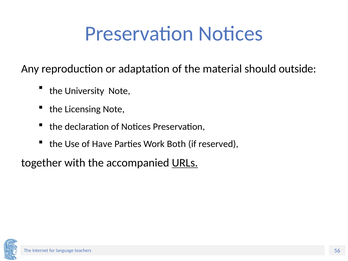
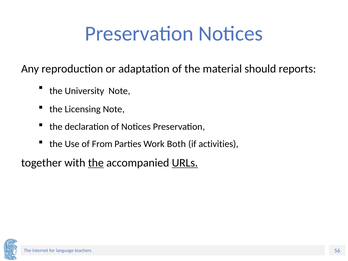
outside: outside -> reports (297, 69)
Have: Have -> From (102, 144)
reserved: reserved -> activities (218, 144)
the underline: none -> present (96, 163)
